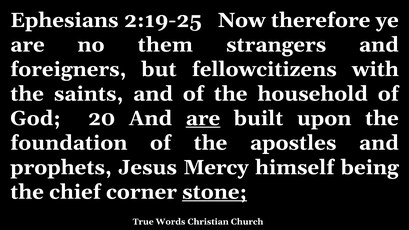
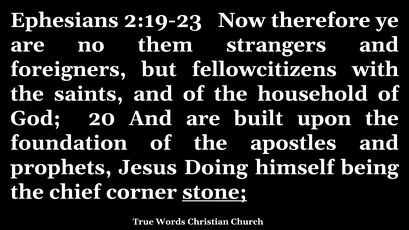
2:19-25: 2:19-25 -> 2:19-23 (163, 20)
are underline: present -> none (203, 118)
Mercy: Mercy -> Doing (216, 168)
